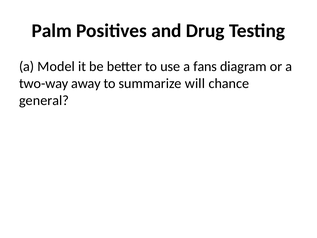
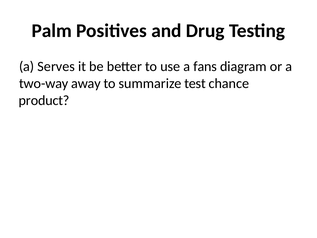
Model: Model -> Serves (56, 67)
will: will -> test (195, 83)
general: general -> product (44, 100)
